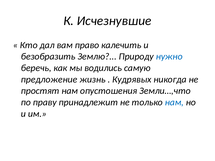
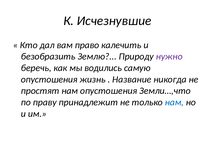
нужно colour: blue -> purple (169, 57)
предложение: предложение -> опустошения (49, 80)
Кудрявых: Кудрявых -> Название (132, 80)
